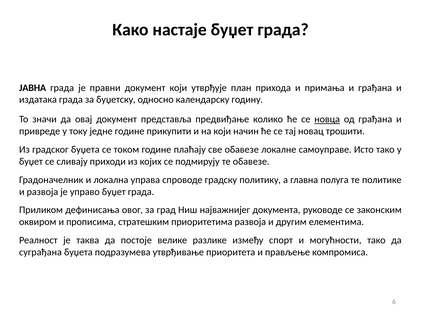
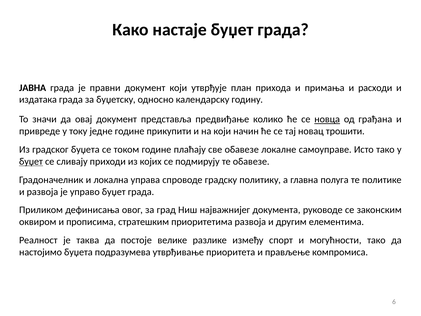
и грађана: грађана -> расходи (375, 88)
буџет underline: none -> present (31, 161)
суграђана: суграђана -> настојимо (41, 252)
